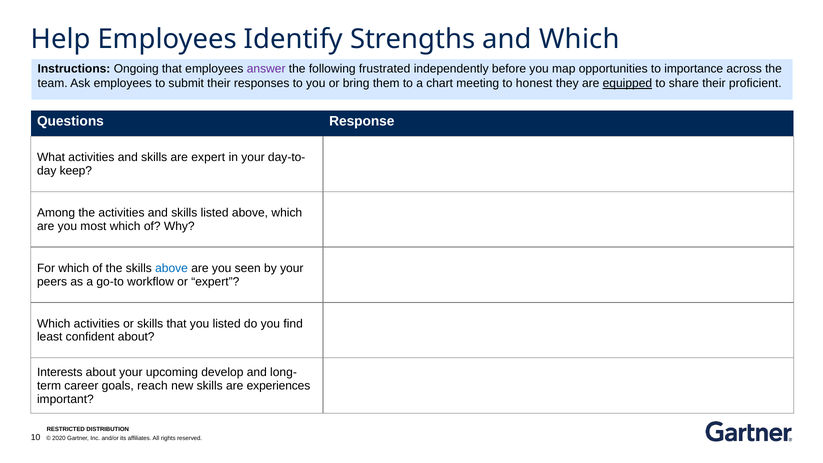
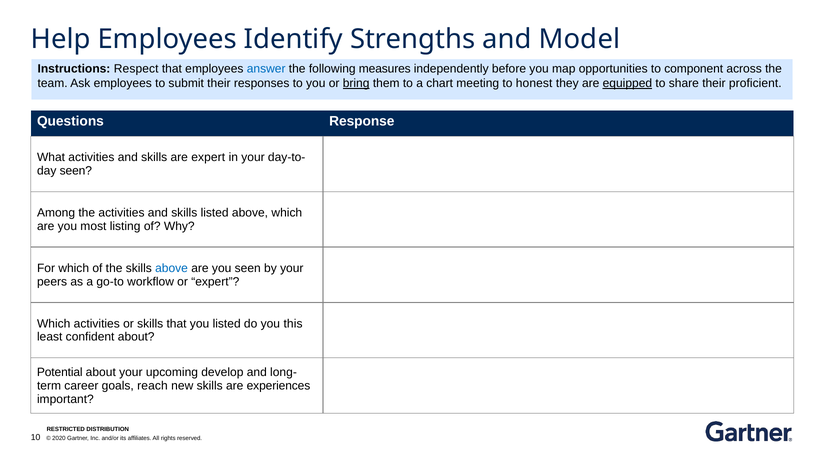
and Which: Which -> Model (579, 39)
Ongoing: Ongoing -> Respect (136, 69)
answer colour: purple -> blue (266, 69)
frustrated: frustrated -> measures (385, 69)
importance: importance -> component (694, 69)
bring underline: none -> present (356, 83)
keep: keep -> seen (76, 171)
most which: which -> listing (125, 226)
find: find -> this (293, 323)
Interests: Interests -> Potential (60, 372)
